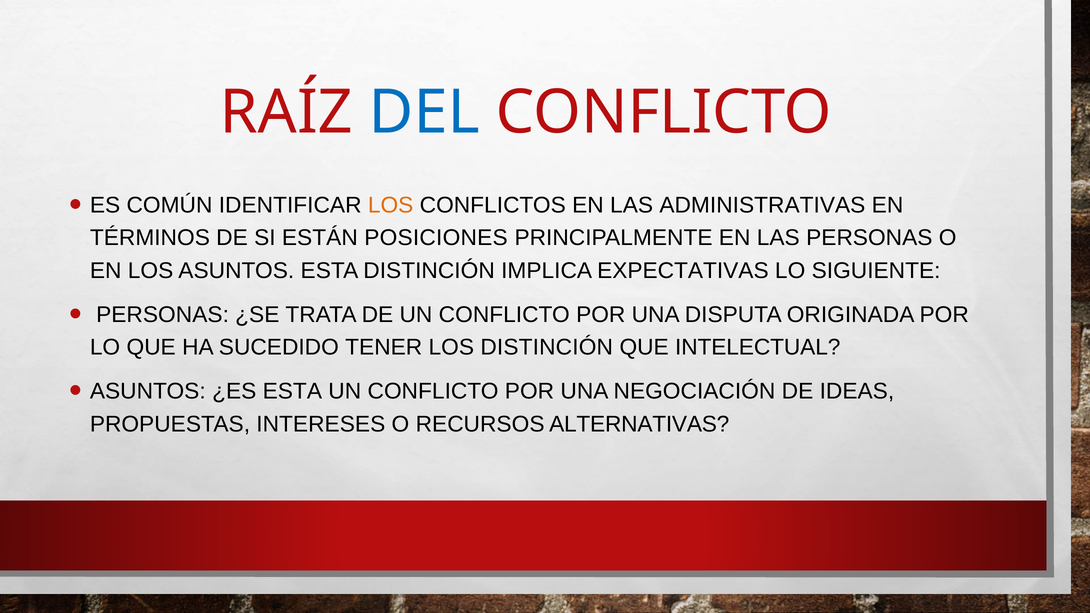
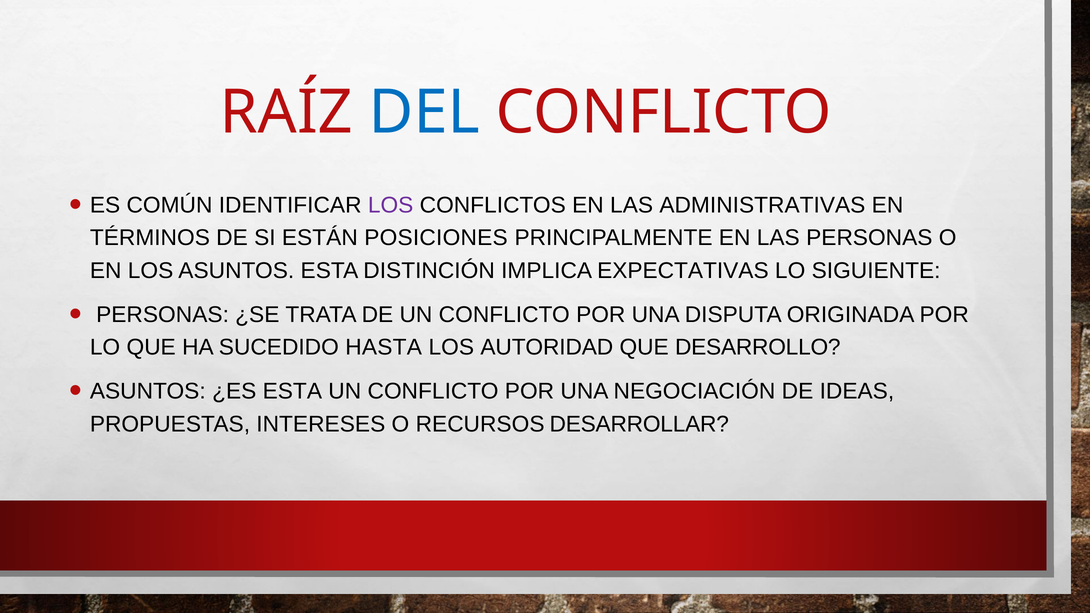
LOS colour: orange -> purple (391, 205)
TENER: TENER -> HASTA (384, 347)
LOS DISTINCIÓN: DISTINCIÓN -> AUTORIDAD (547, 347)
INTELECTUAL: INTELECTUAL -> DESARROLLO (758, 347)
ALTERNATIVAS: ALTERNATIVAS -> DESARROLLAR (639, 424)
